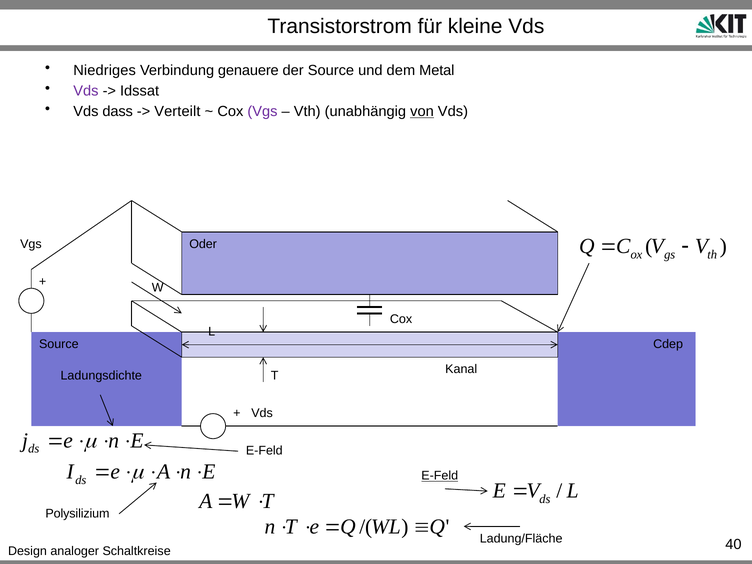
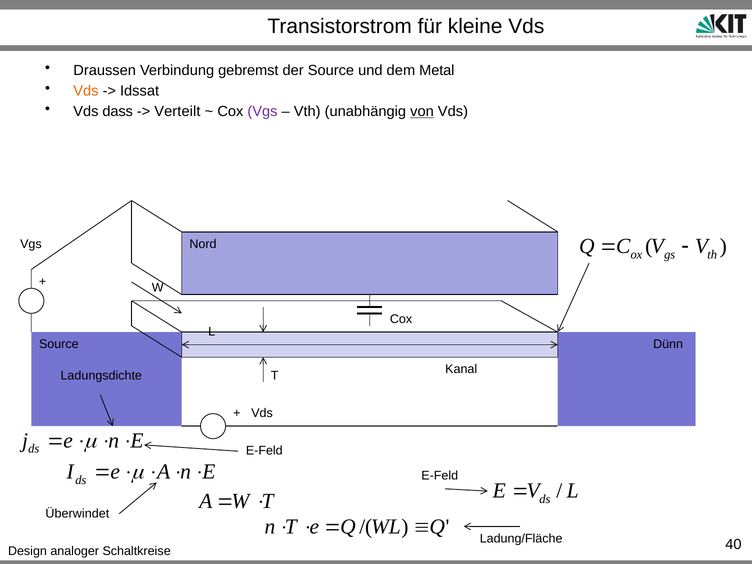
Niedriges: Niedriges -> Draussen (105, 70)
genauere: genauere -> gebremst (248, 70)
Vds colour: purple -> orange (86, 91)
Oder: Oder -> Nord (203, 244)
Cdep: Cdep -> Dünn (668, 344)
E-Feld underline: present -> none (440, 476)
Polysilizium: Polysilizium -> Überwindet (77, 513)
